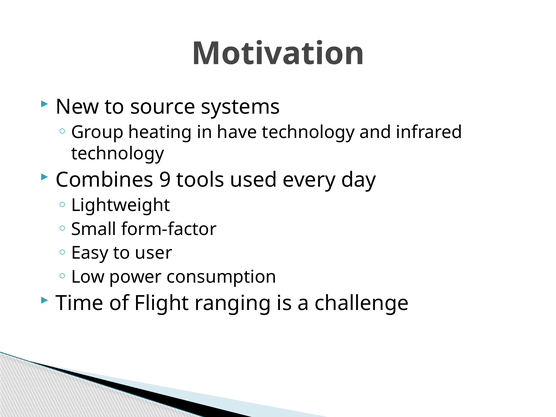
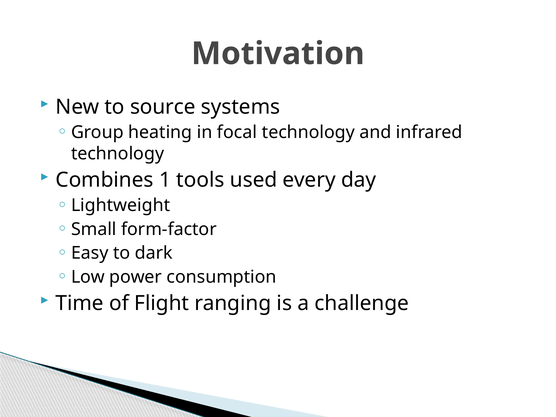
have: have -> focal (237, 132)
9: 9 -> 1 (165, 180)
user: user -> dark (154, 253)
